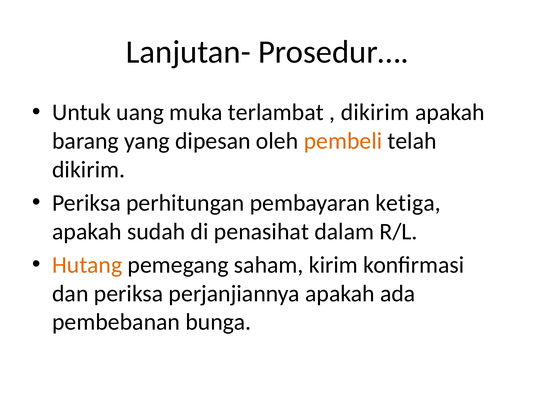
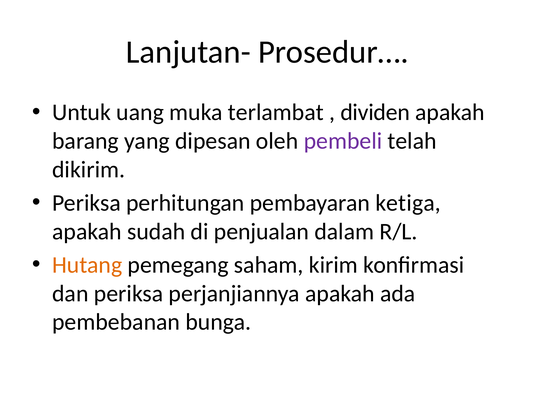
dikirim: dikirim -> dividen (375, 112)
pembeli colour: orange -> purple (343, 141)
penasihat: penasihat -> penjualan (262, 231)
